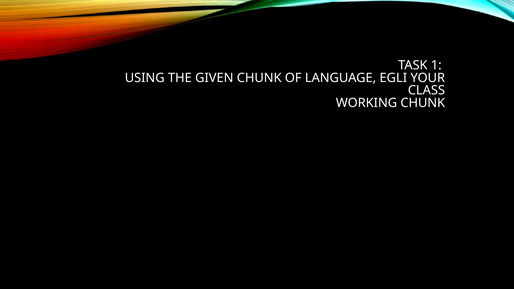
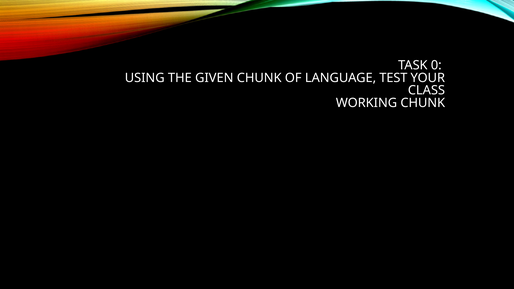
1: 1 -> 0 (436, 65)
EGLI: EGLI -> TEST (393, 78)
